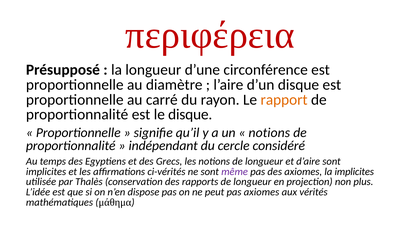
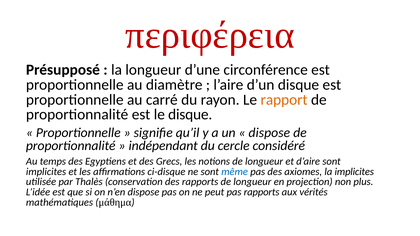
notions: notions -> dispose (269, 133)
ci-vérités: ci-vérités -> ci-disque (166, 172)
même colour: purple -> blue (235, 172)
pas axiomes: axiomes -> rapports (262, 192)
